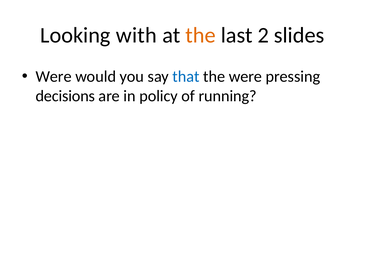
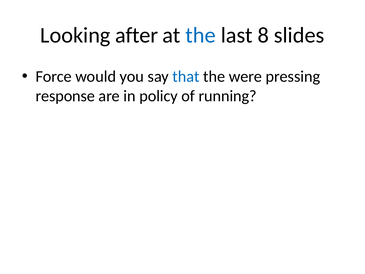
with: with -> after (137, 35)
the colour: orange -> blue (201, 35)
2: 2 -> 8 (263, 35)
Were: Were -> Force (54, 77)
decisions: decisions -> response (65, 96)
